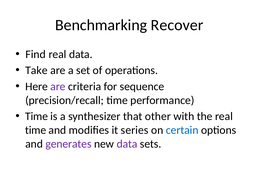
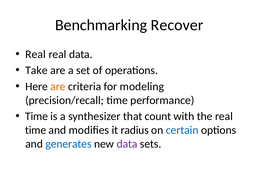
Find: Find -> Real (36, 54)
are colour: purple -> orange (58, 87)
sequence: sequence -> modeling (142, 87)
other: other -> count (158, 117)
series: series -> radius (135, 130)
generates colour: purple -> blue (68, 144)
